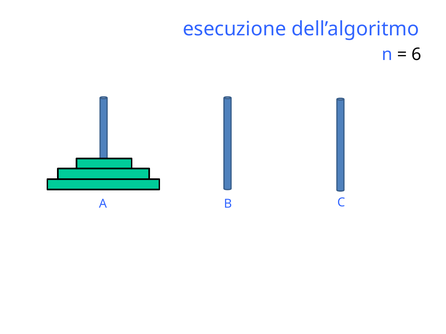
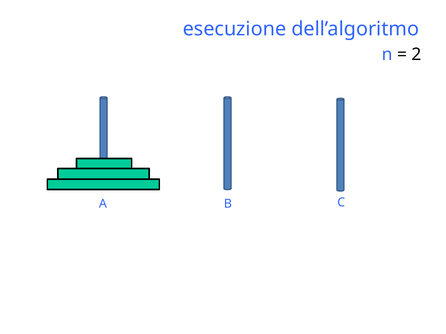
6: 6 -> 2 (416, 55)
